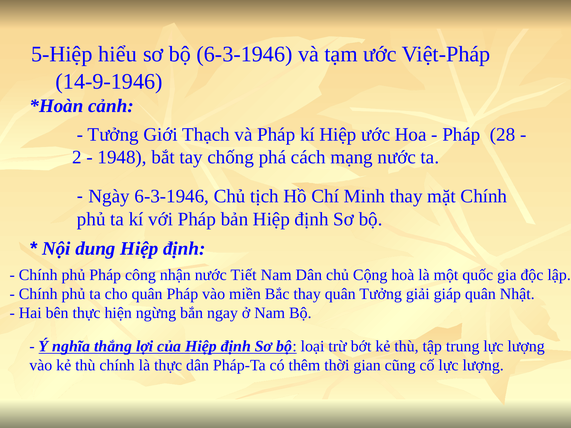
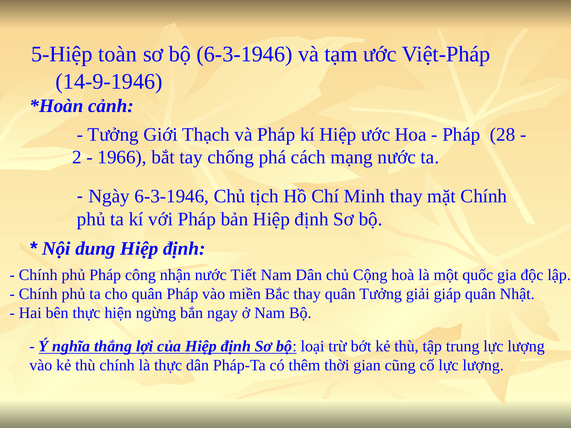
hiểu: hiểu -> toàn (118, 54)
1948: 1948 -> 1966 (122, 157)
